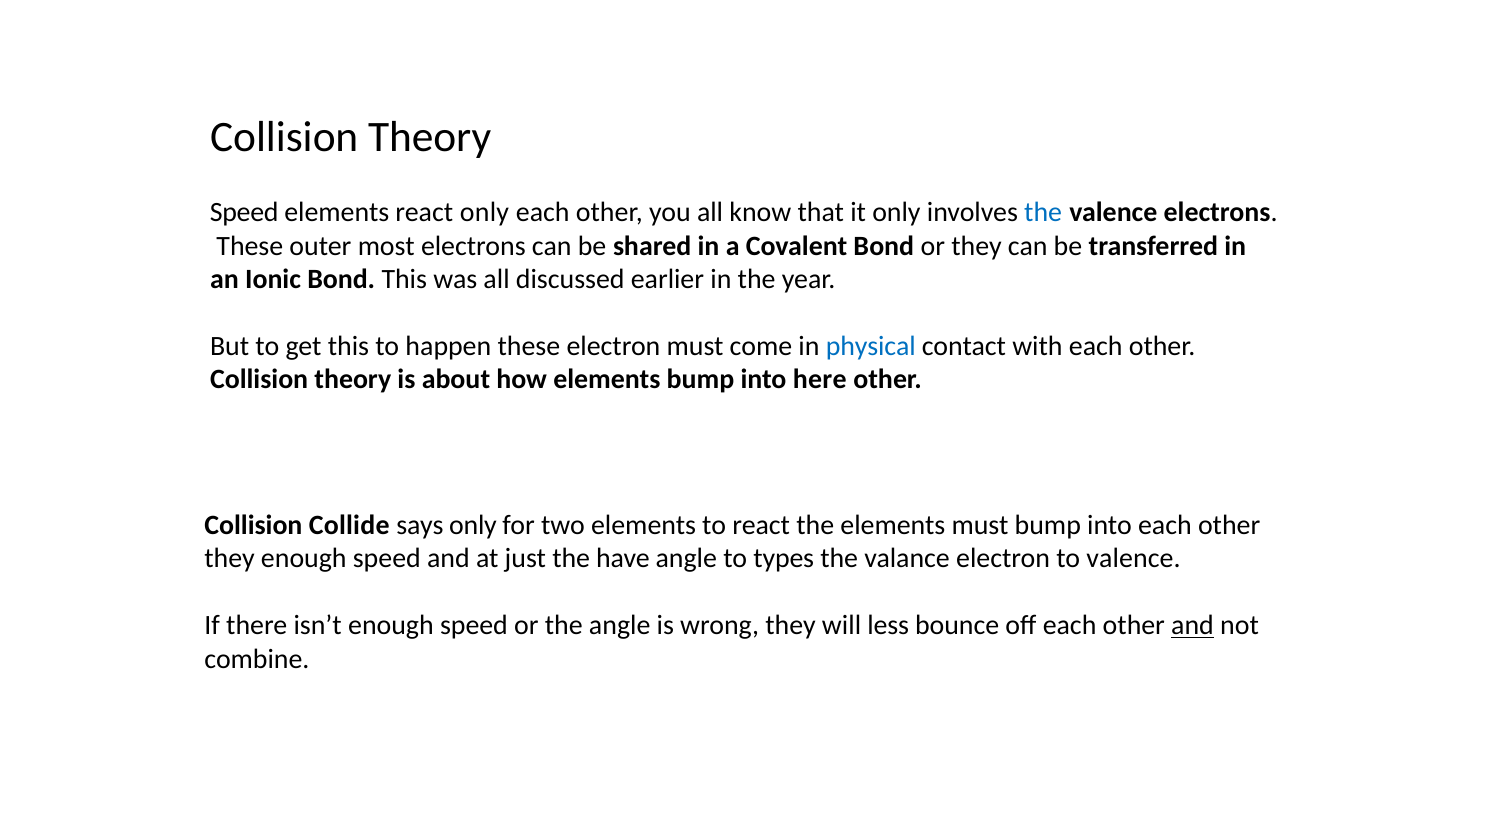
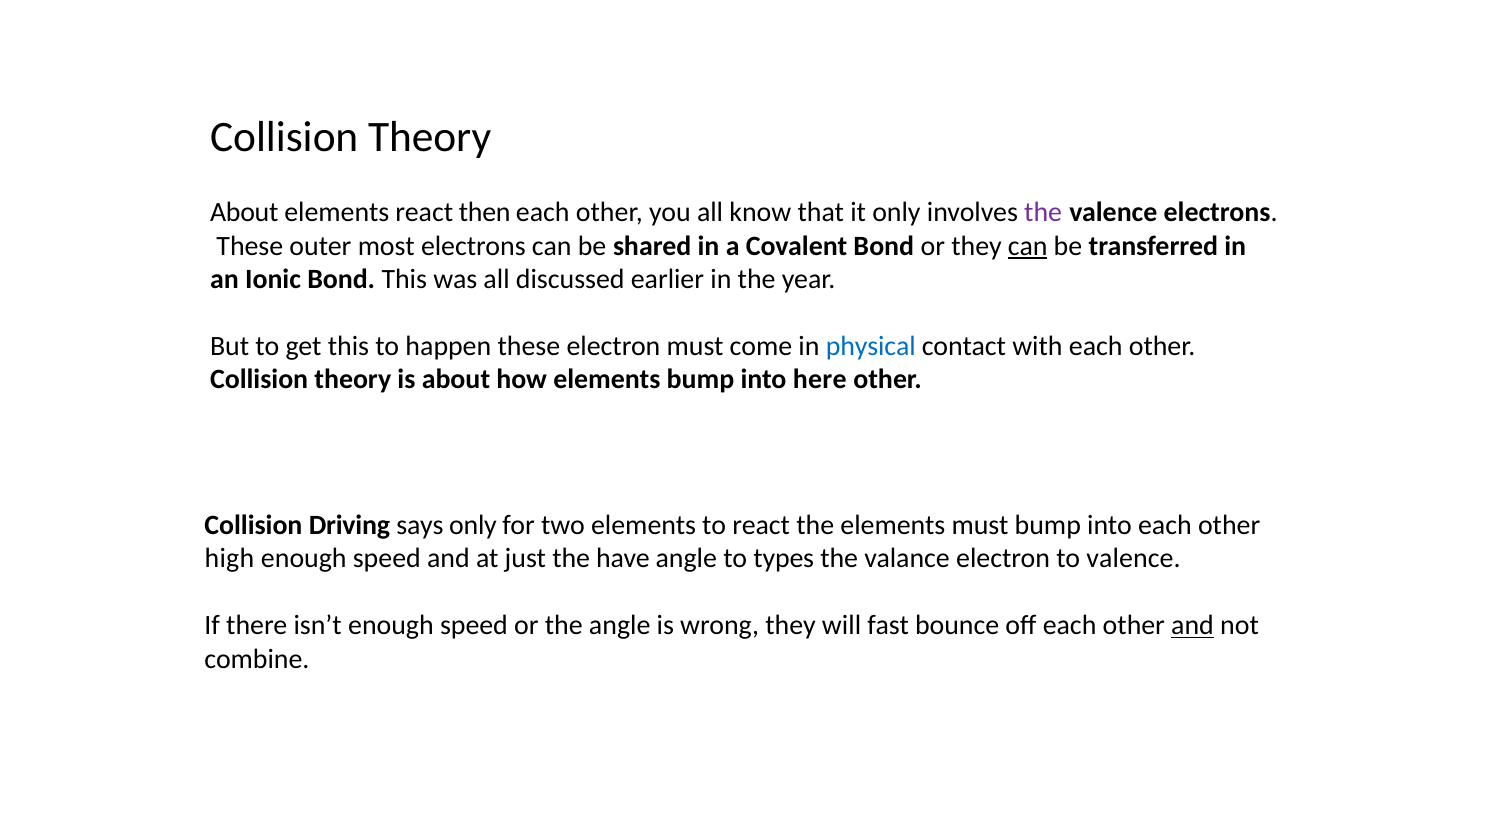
Speed: Speed -> About (244, 212)
react only: only -> then (485, 212)
the colour: blue -> purple (1043, 212)
can underline: none -> present (1028, 246)
Collide: Collide -> Driving (349, 525)
they: they -> high (229, 559)
less: less -> fast (888, 626)
